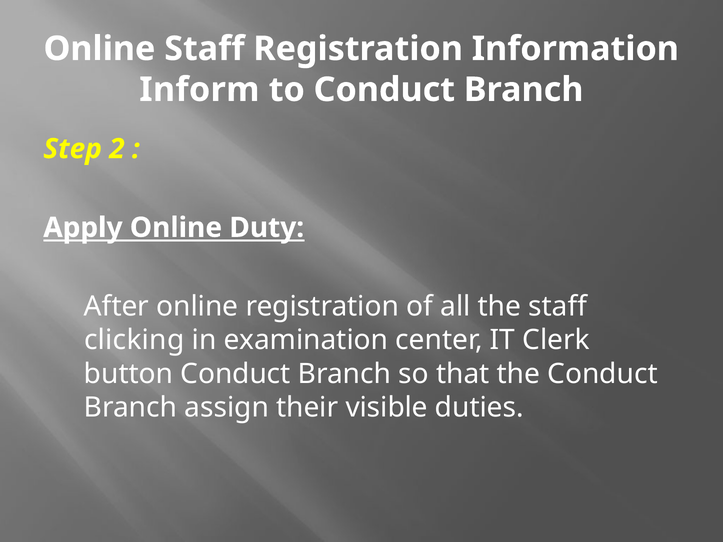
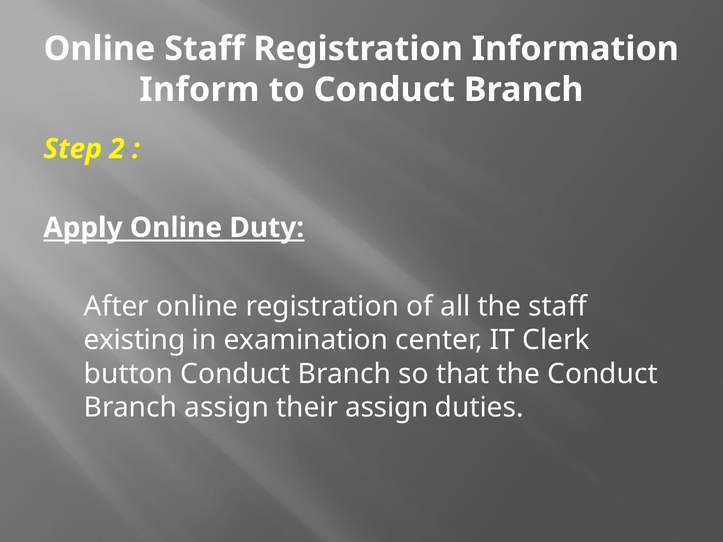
clicking: clicking -> existing (135, 340)
their visible: visible -> assign (387, 408)
